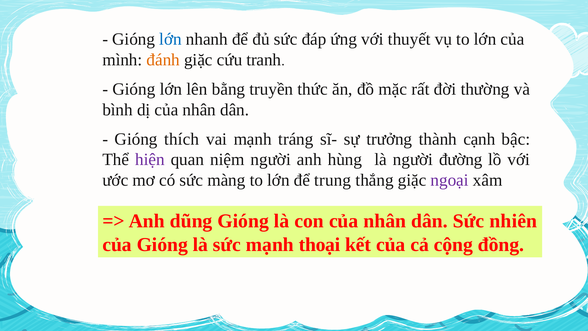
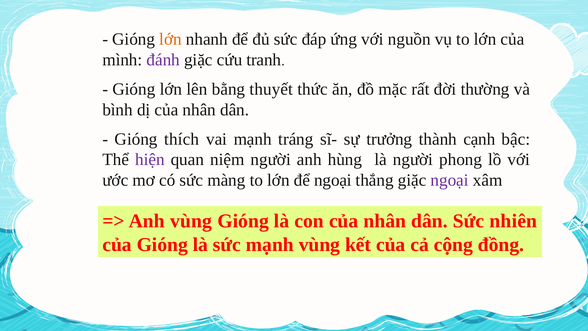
lớn colour: blue -> orange (171, 39)
thuyết: thuyết -> nguồn (409, 39)
đánh colour: orange -> purple (163, 60)
truyền: truyền -> thuyết (271, 89)
đường: đường -> phong (461, 160)
để trung: trung -> ngoại (333, 180)
Anh dũng: dũng -> vùng (191, 221)
mạnh thoại: thoại -> vùng (319, 245)
